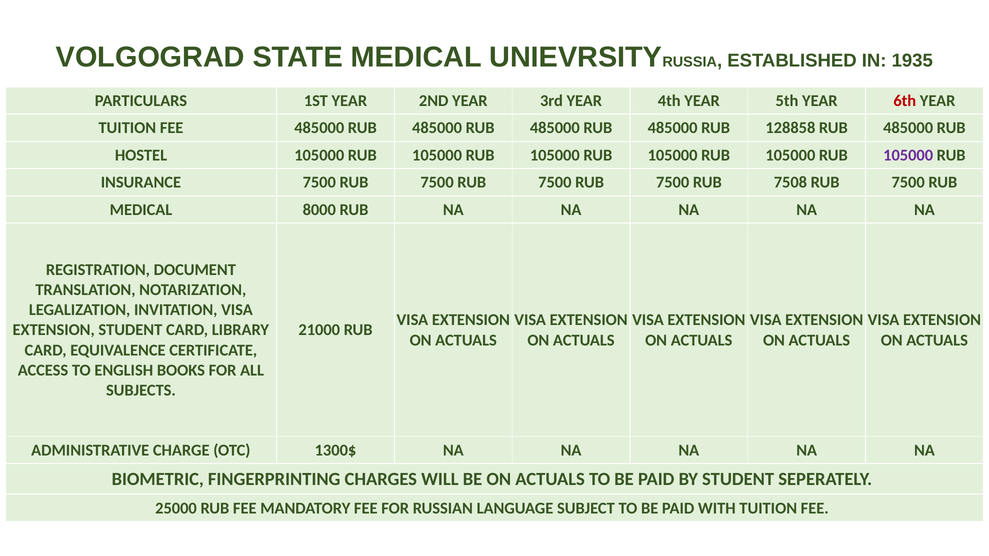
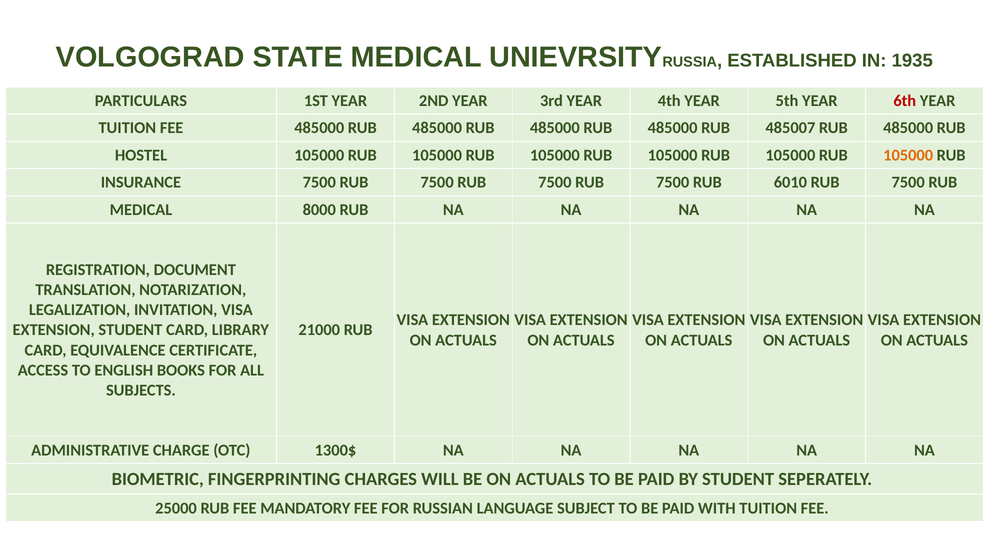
128858: 128858 -> 485007 (790, 128)
105000 colour: purple -> orange (908, 155)
7508: 7508 -> 6010 (790, 183)
